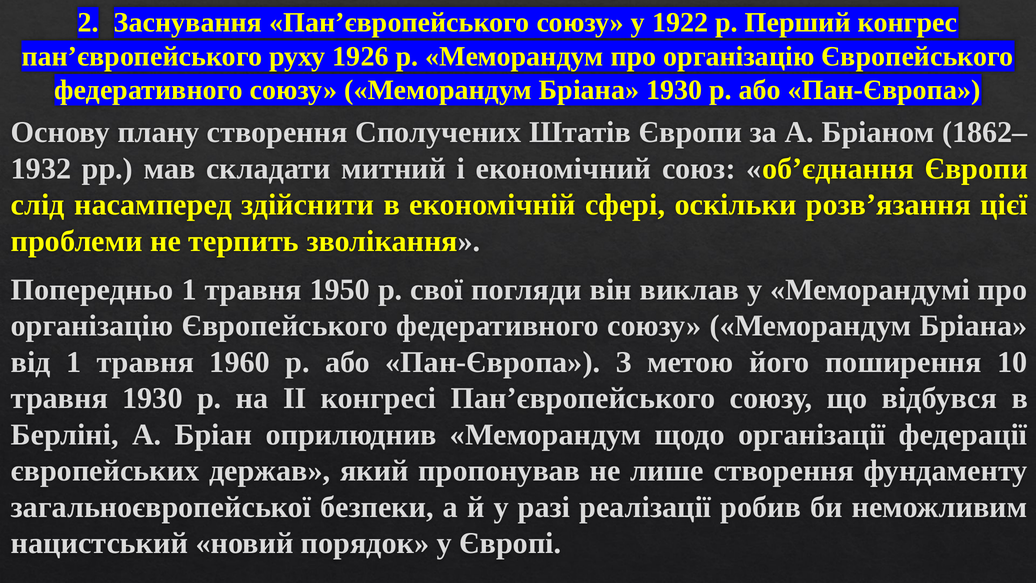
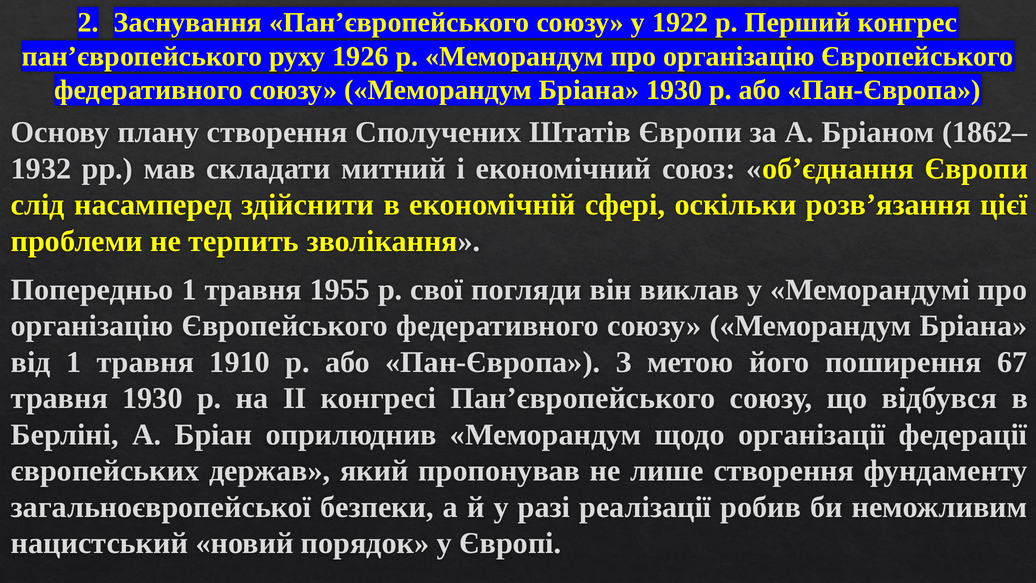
1950: 1950 -> 1955 (340, 290)
1960: 1960 -> 1910 (240, 362)
10: 10 -> 67 (1012, 362)
